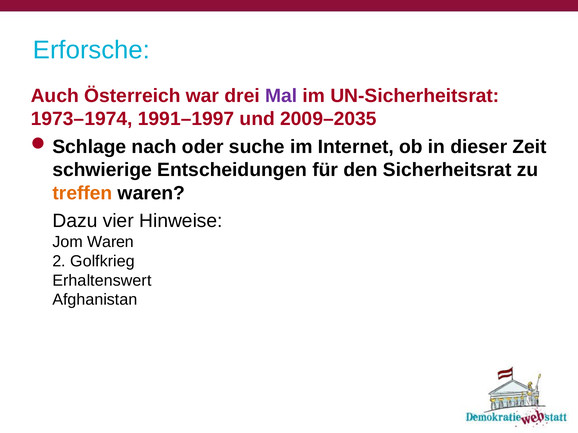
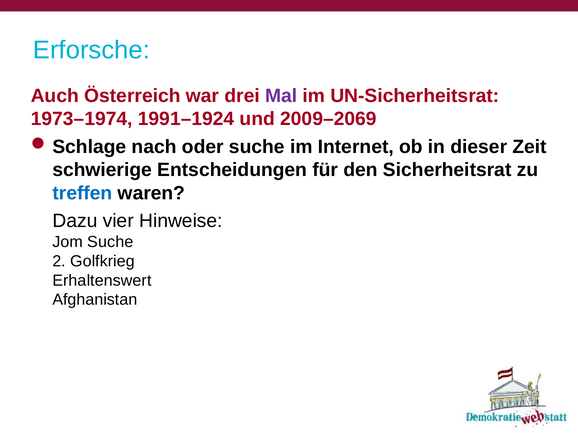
1991–1997: 1991–1997 -> 1991–1924 (186, 119)
2009–2035: 2009–2035 -> 2009–2069 (328, 119)
treffen colour: orange -> blue (82, 193)
Jom Waren: Waren -> Suche (110, 242)
